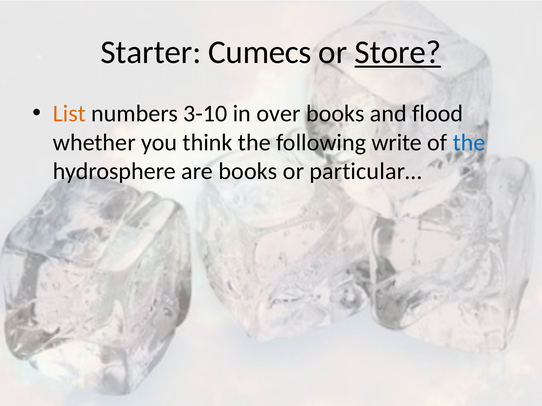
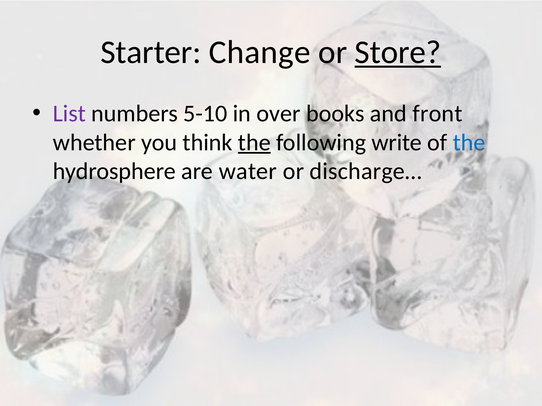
Cumecs: Cumecs -> Change (260, 52)
List colour: orange -> purple (69, 114)
3-10: 3-10 -> 5-10 (205, 114)
flood: flood -> front (438, 114)
the underline: none -> present (254, 143)
are books: books -> water (248, 172)
particular…: particular… -> discharge… (366, 172)
